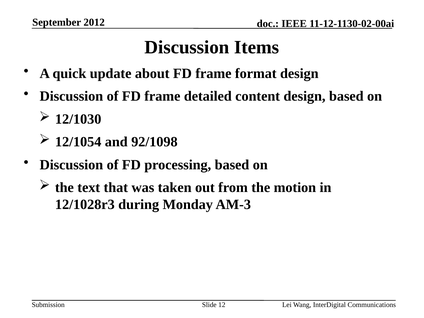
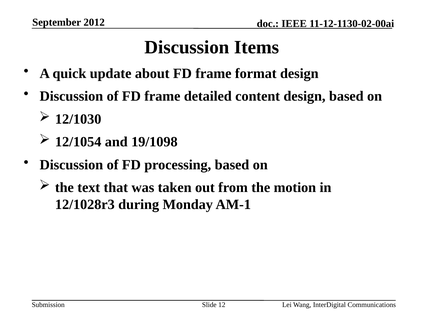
92/1098: 92/1098 -> 19/1098 (154, 142)
AM-3: AM-3 -> AM-1 (233, 205)
